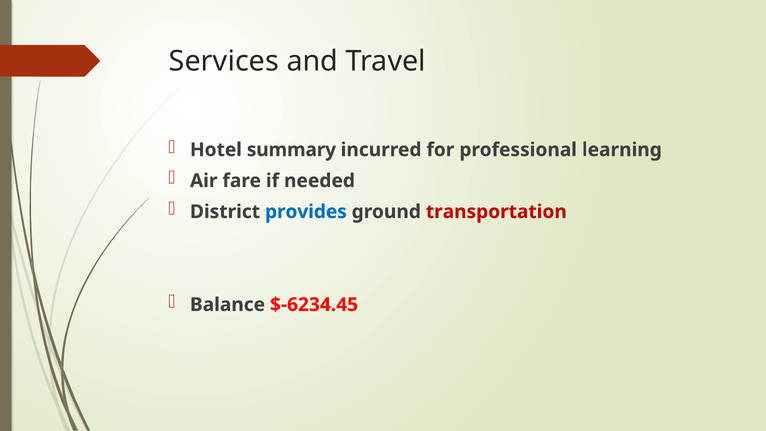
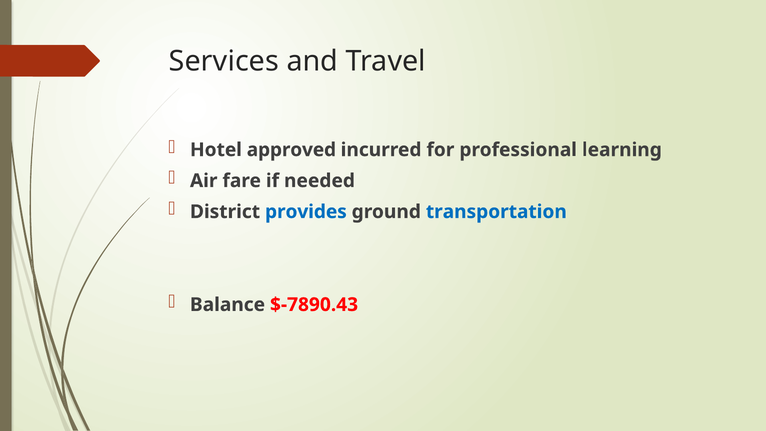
summary: summary -> approved (291, 150)
transportation colour: red -> blue (496, 212)
$-6234.45: $-6234.45 -> $-7890.43 (314, 305)
